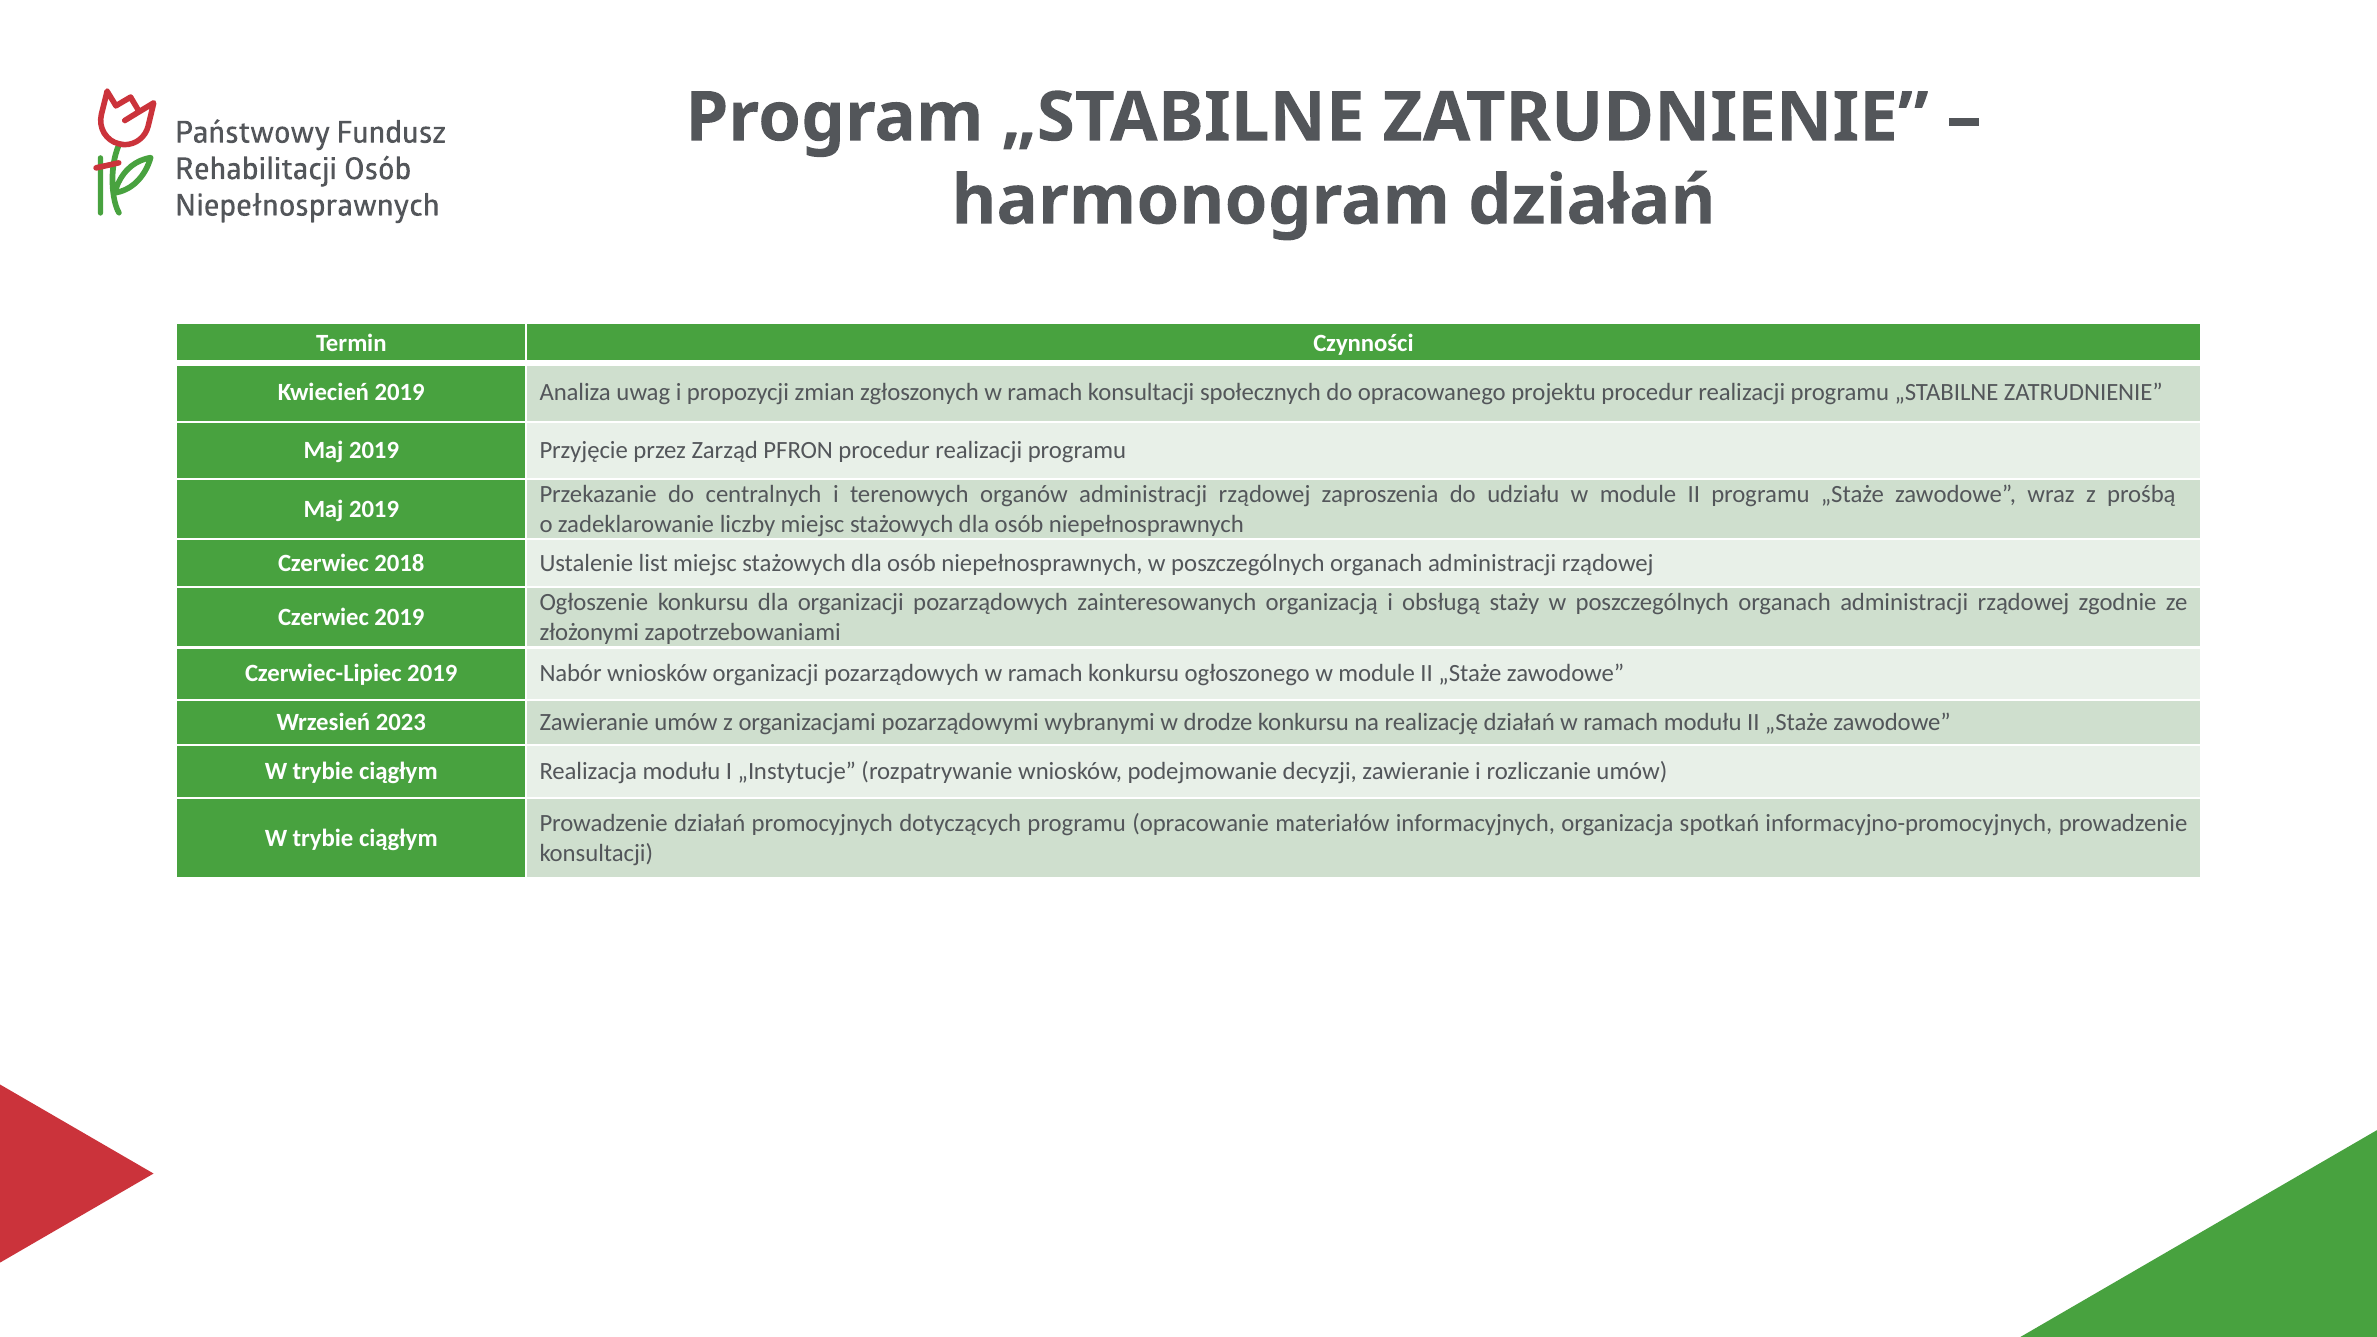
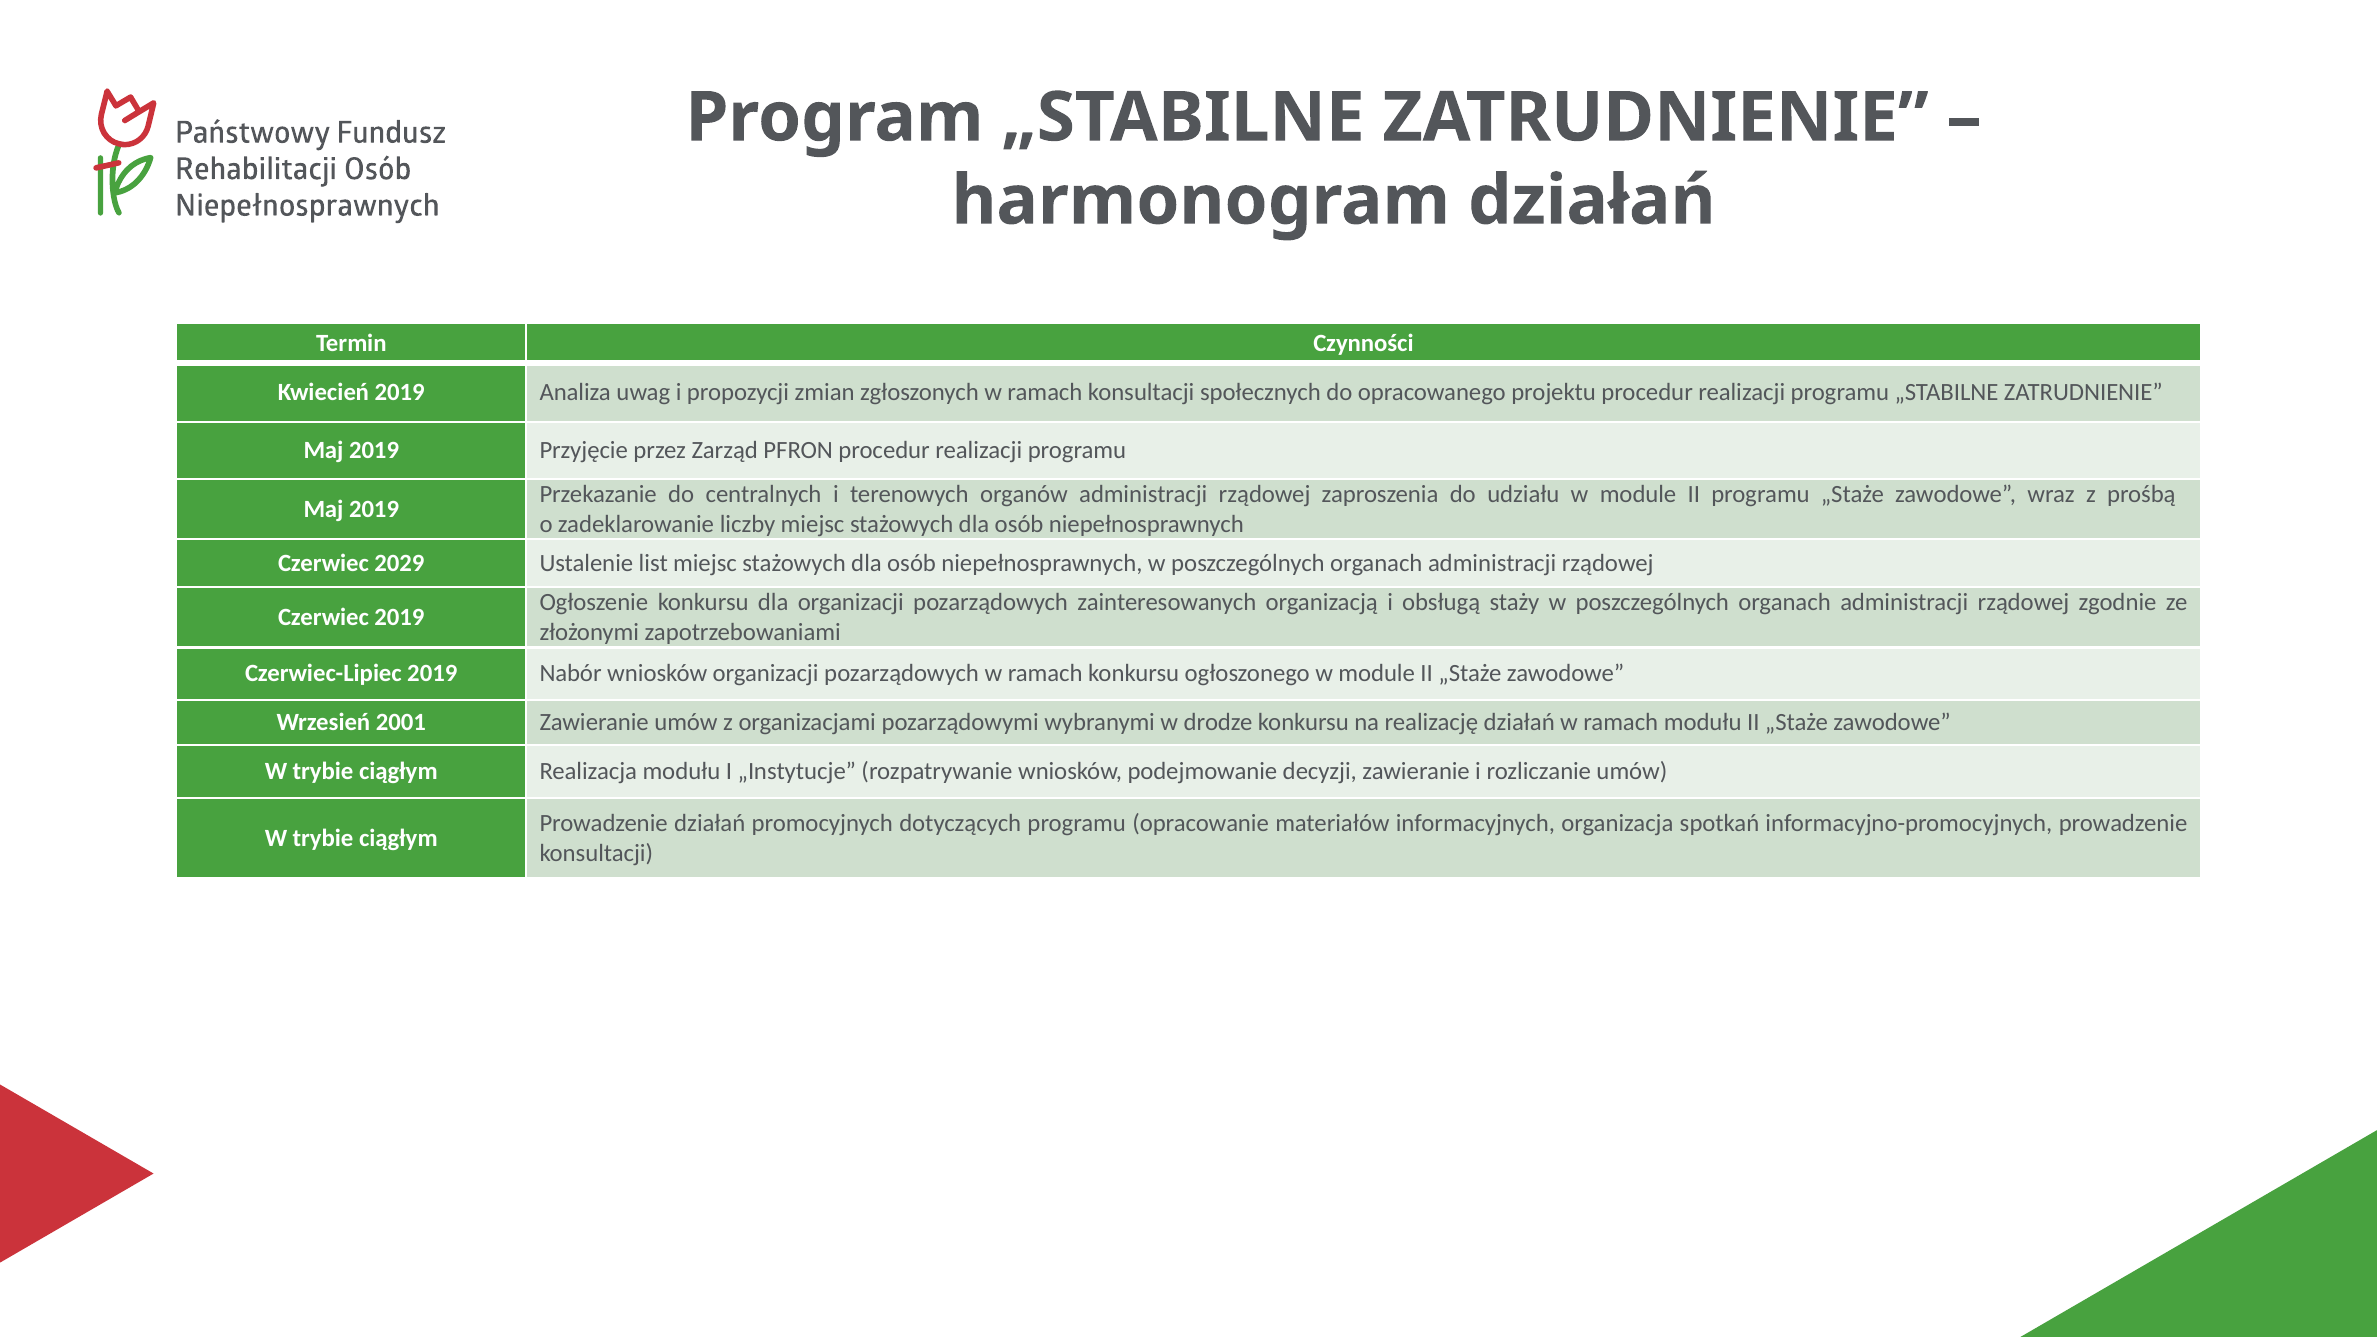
2018: 2018 -> 2029 (399, 563)
2023: 2023 -> 2001 (401, 722)
